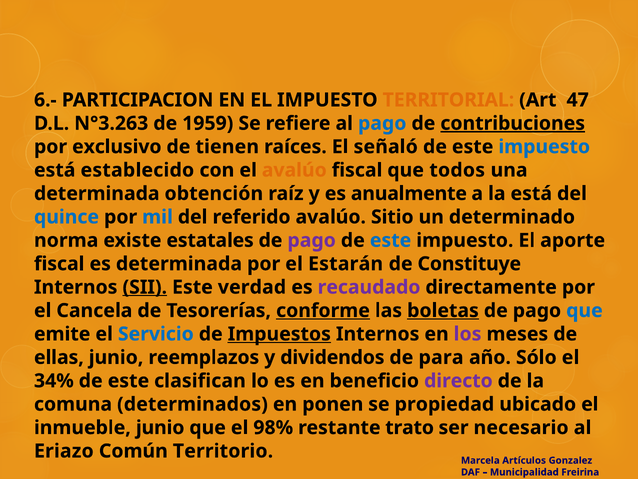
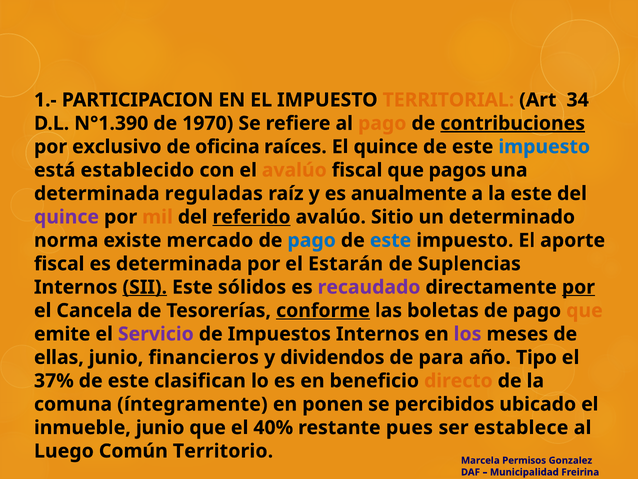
6.-: 6.- -> 1.- (45, 100)
47: 47 -> 34 (578, 100)
N°3.263: N°3.263 -> N°1.390 (111, 123)
1959: 1959 -> 1970 (208, 123)
pago colour: blue -> orange (382, 123)
tienen: tienen -> oficina (227, 147)
El señaló: señaló -> quince (386, 147)
todos: todos -> pagos (457, 170)
obtención: obtención -> reguladas (214, 193)
la está: está -> este (531, 193)
quince colour: blue -> purple (66, 217)
mil colour: blue -> orange (157, 217)
referido underline: none -> present (252, 217)
estatales: estatales -> mercado (210, 240)
pago colour: purple -> blue (312, 240)
Constituye: Constituye -> Suplencias (469, 264)
verdad: verdad -> sólidos (252, 287)
por underline: none -> present (578, 287)
boletas underline: present -> none (443, 310)
que colour: blue -> orange (584, 310)
Servicio colour: blue -> purple (156, 334)
Impuestos underline: present -> none (279, 334)
reemplazos: reemplazos -> financieros (204, 357)
Sólo: Sólo -> Tipo (536, 357)
34%: 34% -> 37% (54, 380)
directo colour: purple -> orange (458, 380)
determinados: determinados -> íntegramente (192, 404)
propiedad: propiedad -> percibidos (445, 404)
98%: 98% -> 40% (273, 427)
trato: trato -> pues (409, 427)
necesario: necesario -> establece (521, 427)
Eriazo: Eriazo -> Luego (64, 451)
Artículos: Artículos -> Permisos (524, 460)
